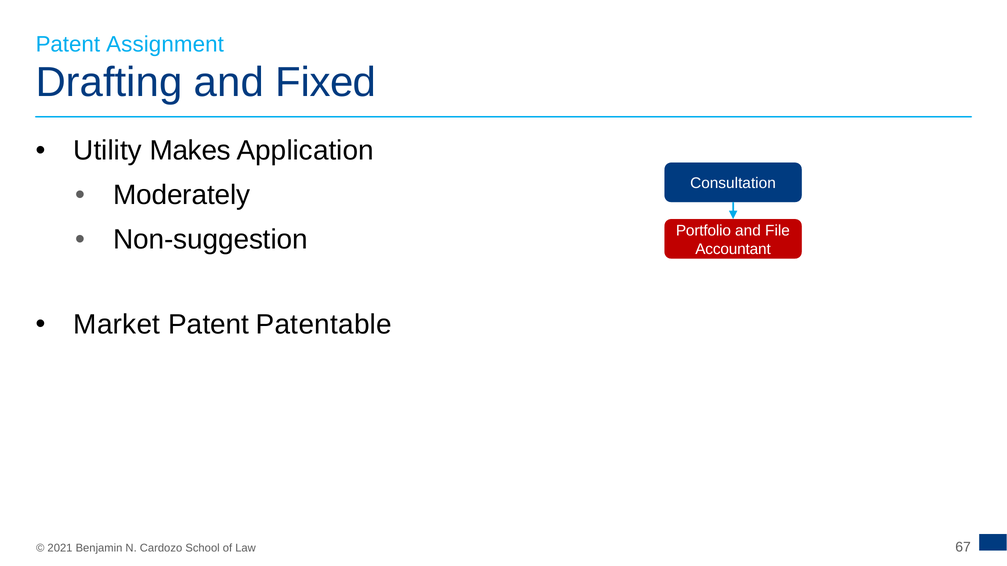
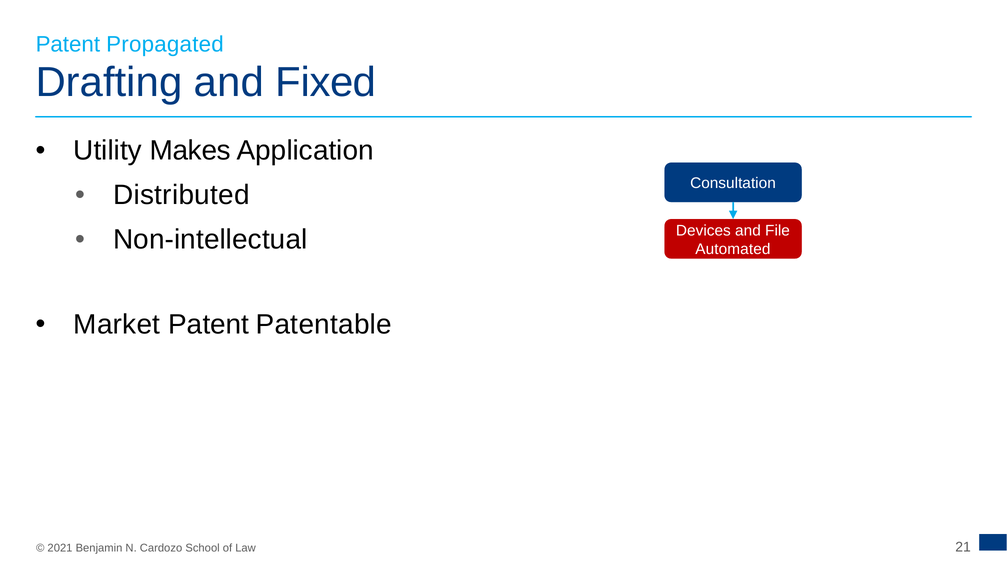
Assignment: Assignment -> Propagated (165, 45)
Moderately: Moderately -> Distributed (181, 195)
Portfolio: Portfolio -> Devices (703, 231)
Non-suggestion: Non-suggestion -> Non-intellectual (210, 240)
Accountant: Accountant -> Automated (733, 249)
67: 67 -> 21 (963, 547)
